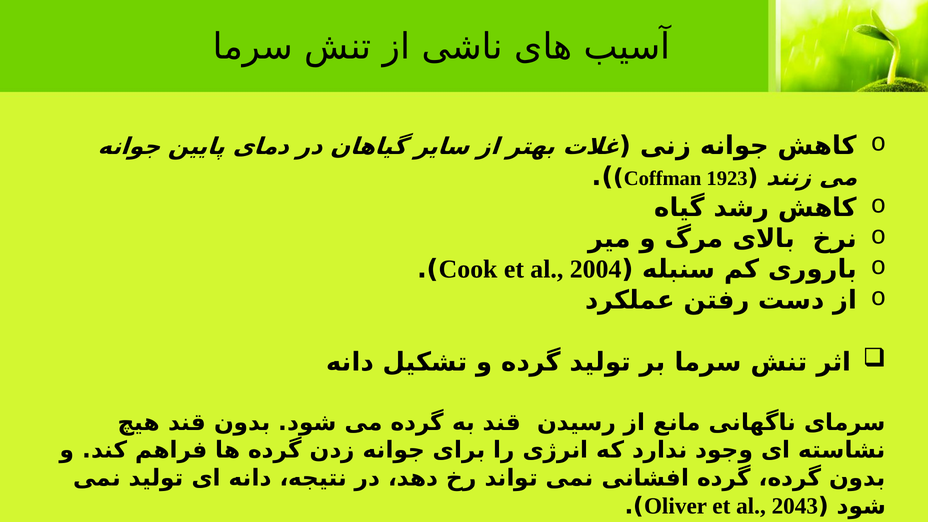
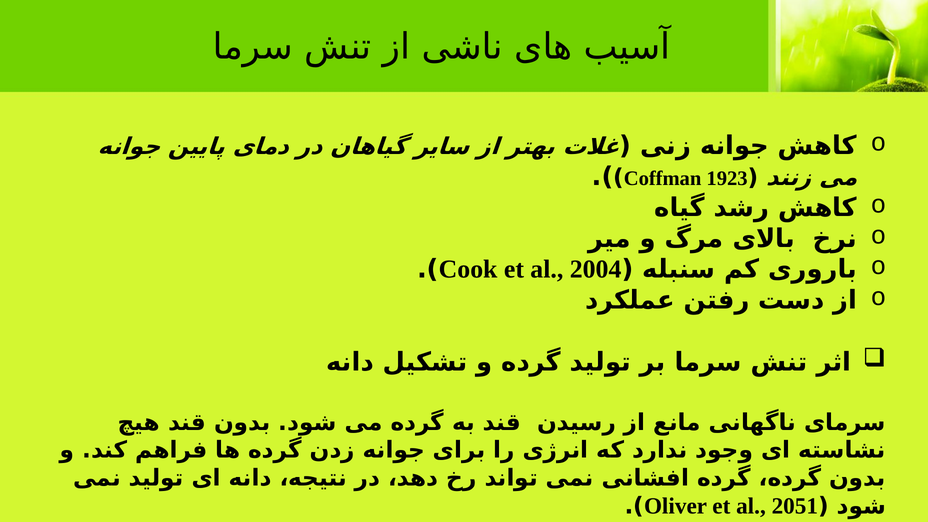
2043: 2043 -> 2051 (795, 506)
